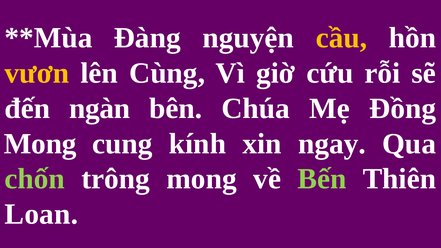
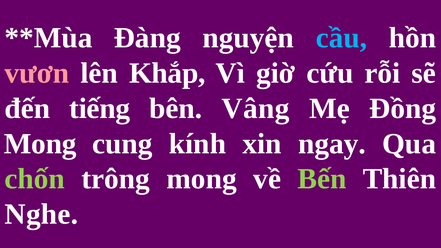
cầu colour: yellow -> light blue (341, 38)
vươn colour: yellow -> pink (37, 73)
Cùng: Cùng -> Khắp (167, 73)
ngàn: ngàn -> tiếng (100, 108)
Chúa: Chúa -> Vâng (256, 108)
Loan: Loan -> Nghe (41, 214)
